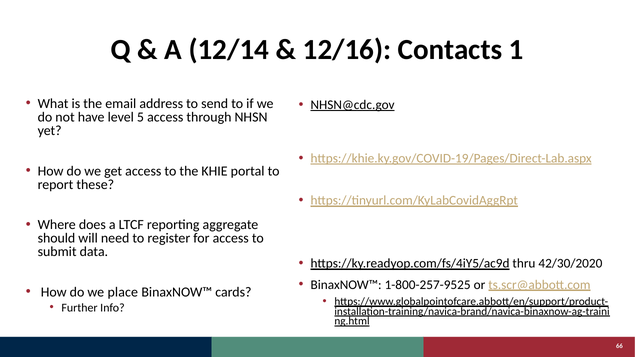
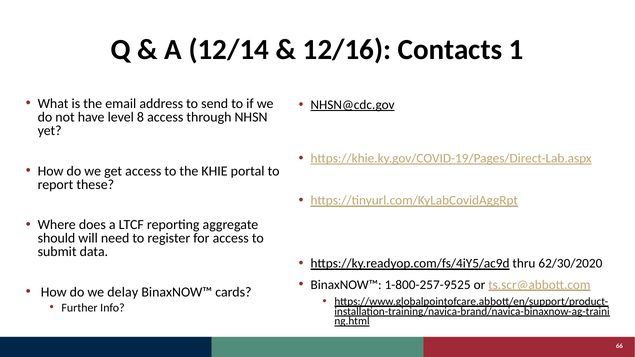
5: 5 -> 8 (141, 117)
42/30/2020: 42/30/2020 -> 62/30/2020 (570, 264)
place: place -> delay (123, 292)
